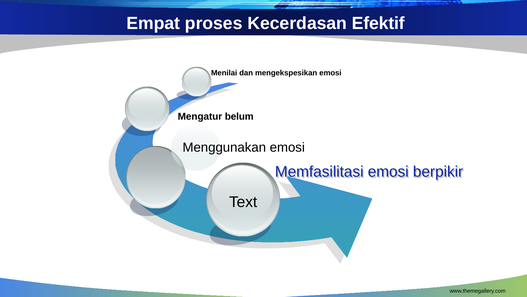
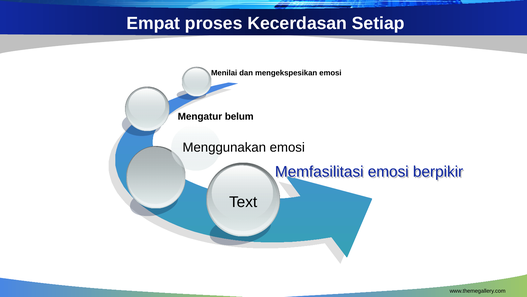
Efektif: Efektif -> Setiap (378, 23)
